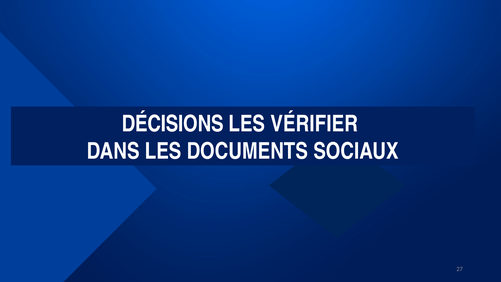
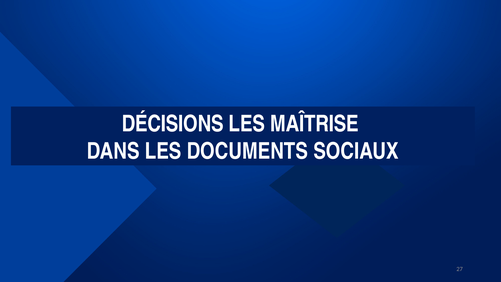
VÉRIFIER: VÉRIFIER -> MAÎTRISE (314, 124)
